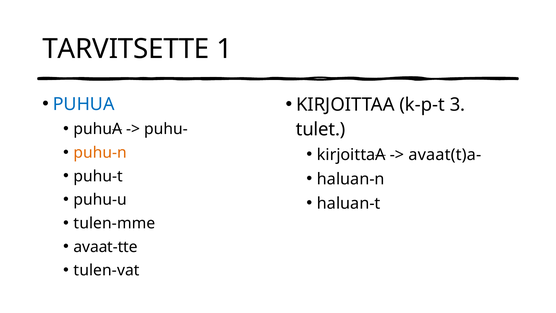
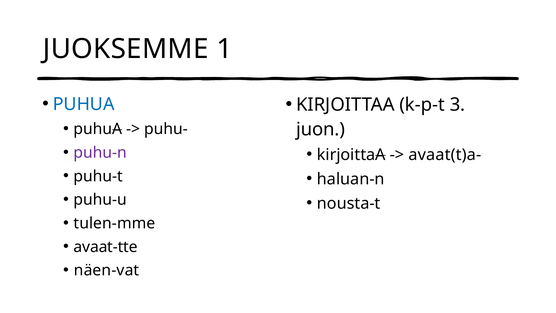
TARVITSETTE: TARVITSETTE -> JUOKSEMME (126, 49)
tulet: tulet -> juon (321, 129)
puhu-n colour: orange -> purple (100, 153)
haluan-t: haluan-t -> nousta-t (349, 203)
tulen-vat: tulen-vat -> näen-vat (107, 270)
